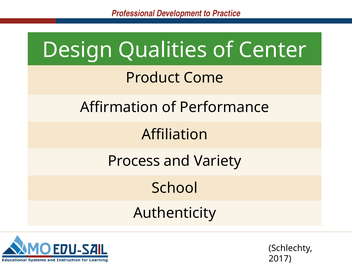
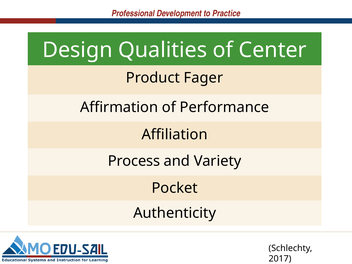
Come: Come -> Fager (203, 78)
School: School -> Pocket (175, 188)
